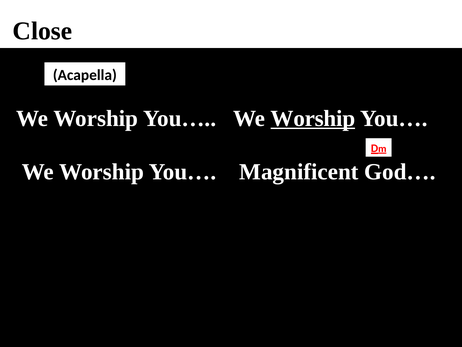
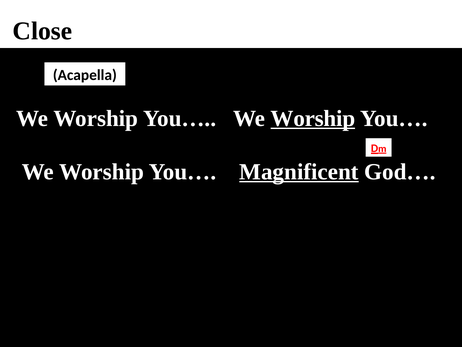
Magnificent underline: none -> present (299, 171)
